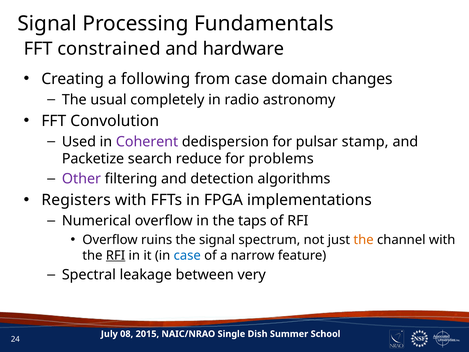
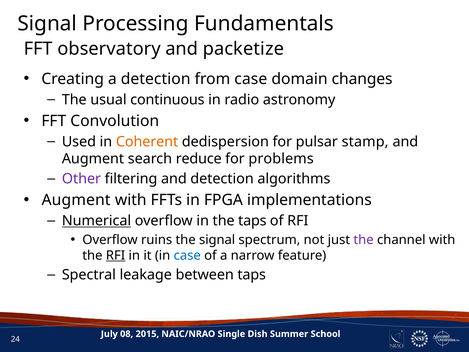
constrained: constrained -> observatory (109, 49)
hardware: hardware -> packetize (243, 49)
a following: following -> detection (156, 79)
completely: completely -> continuous (167, 100)
Coherent colour: purple -> orange (147, 142)
Packetize: Packetize -> Augment (93, 159)
Registers: Registers -> Augment (76, 200)
Numerical underline: none -> present (96, 221)
the colour: orange -> purple (364, 240)
between very: very -> taps (252, 275)
